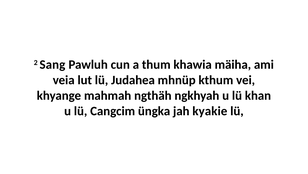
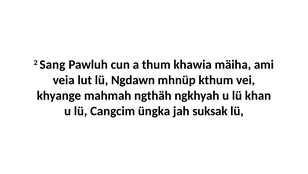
Judahea: Judahea -> Ngdawn (133, 80)
kyakie: kyakie -> suksak (210, 111)
